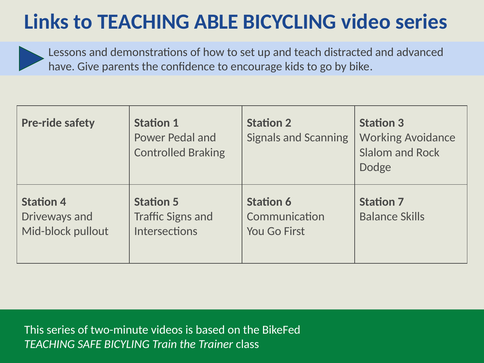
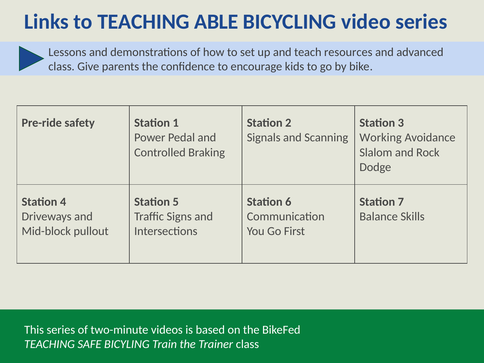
distracted: distracted -> resources (348, 52)
have: have -> class (62, 67)
